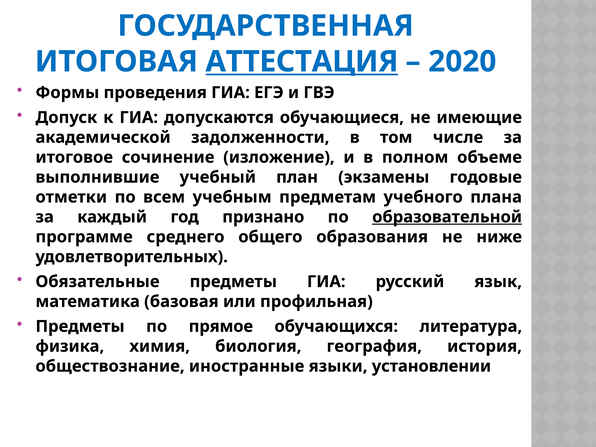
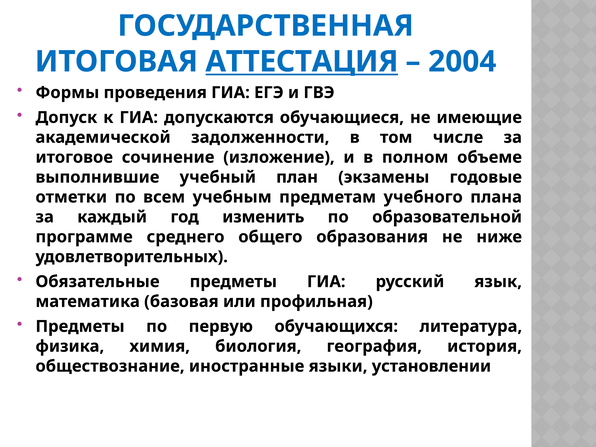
2020: 2020 -> 2004 (462, 62)
признано: признано -> изменить (263, 217)
образовательной underline: present -> none (447, 217)
прямое: прямое -> первую (221, 326)
